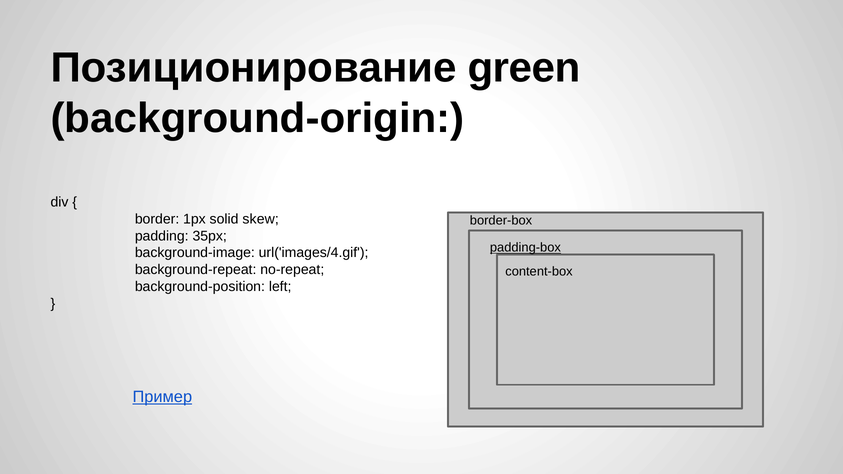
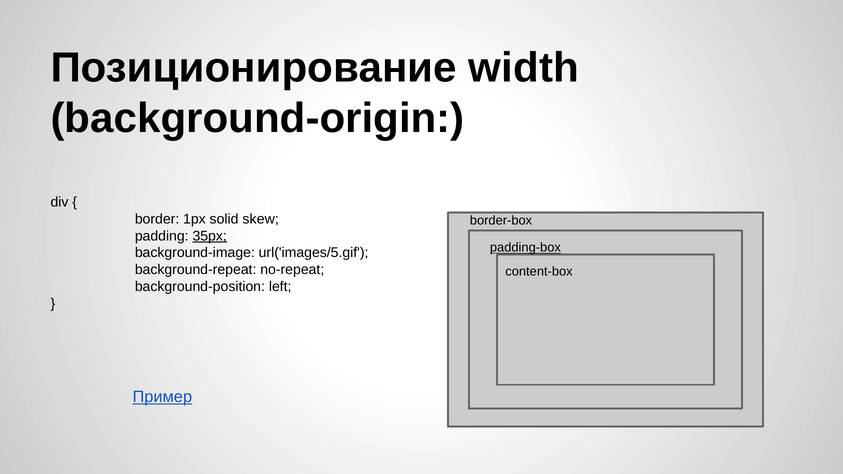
green: green -> width (524, 68)
35px underline: none -> present (210, 236)
url('images/4.gif: url('images/4.gif -> url('images/5.gif (314, 253)
